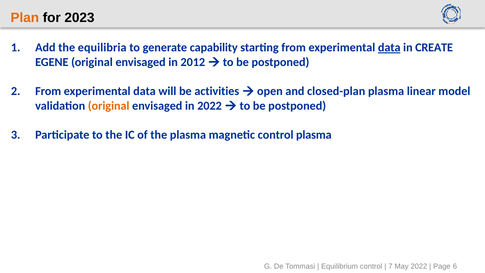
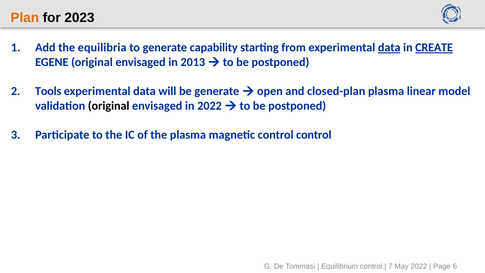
CREATE underline: none -> present (434, 48)
2012: 2012 -> 2013 (193, 62)
From: From -> Tools (48, 91)
be activities: activities -> generate (217, 91)
original colour: orange -> black (109, 106)
control plasma: plasma -> control (314, 135)
